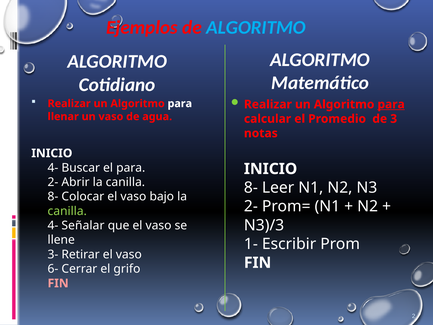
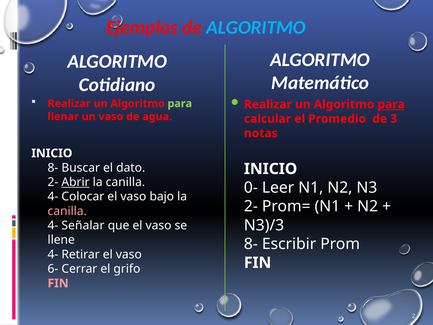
para colour: white -> light green (180, 104)
4-: 4- -> 8- (53, 168)
el para: para -> dato (131, 168)
Abrir underline: none -> present (76, 182)
8-: 8- -> 0- (251, 188)
8-: 8- -> 4- (53, 196)
canilla colour: light green -> pink (67, 211)
1-: 1- -> 8- (251, 244)
3-: 3- -> 4- (53, 254)
